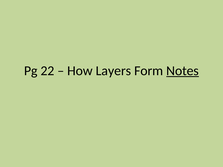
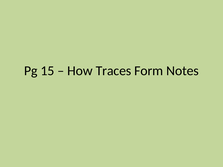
22: 22 -> 15 (47, 71)
Layers: Layers -> Traces (113, 71)
Notes underline: present -> none (183, 71)
